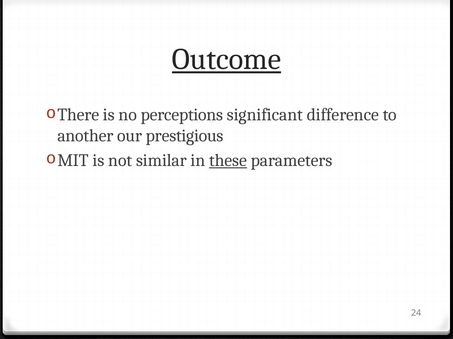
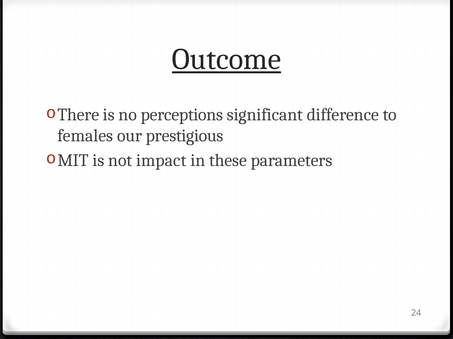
another: another -> females (85, 136)
similar: similar -> impact (161, 161)
these underline: present -> none (228, 161)
